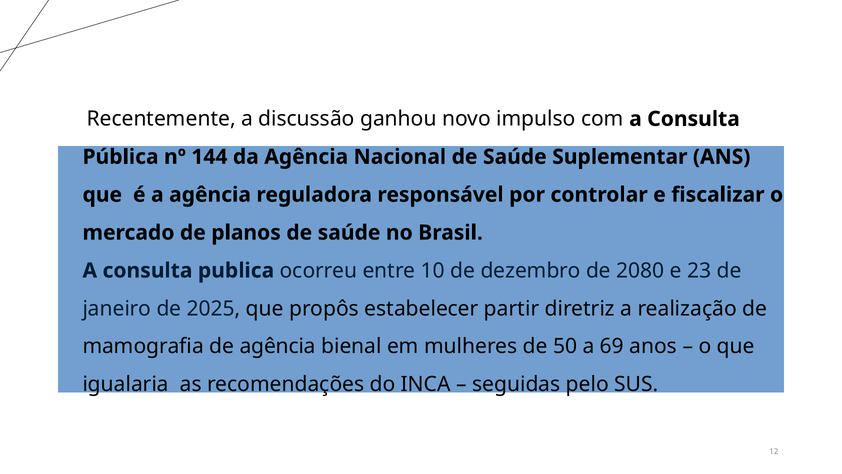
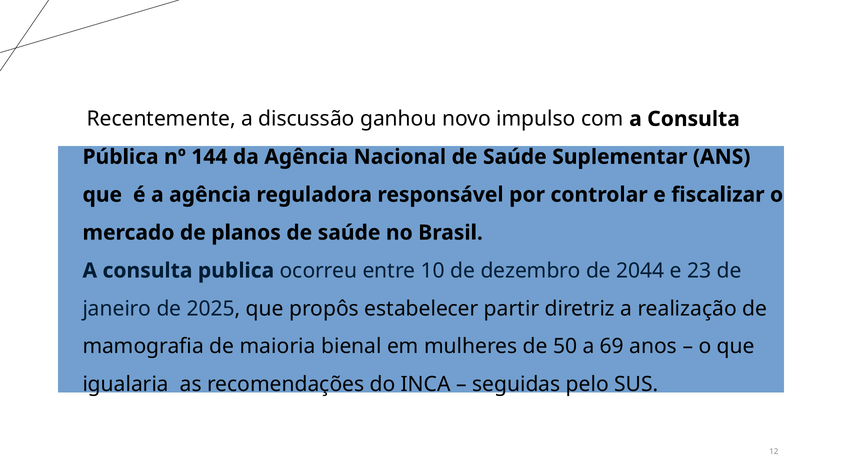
2080: 2080 -> 2044 (640, 270)
de agência: agência -> maioria (278, 346)
